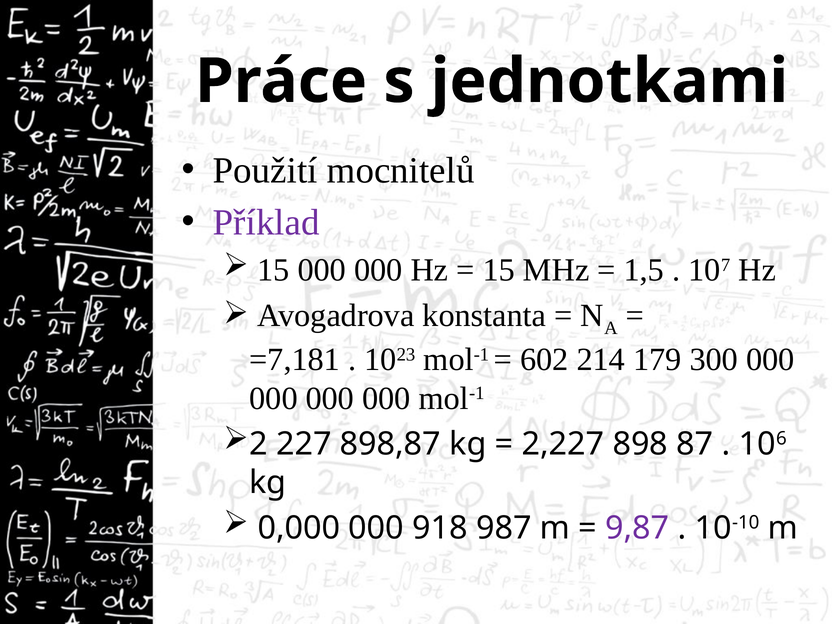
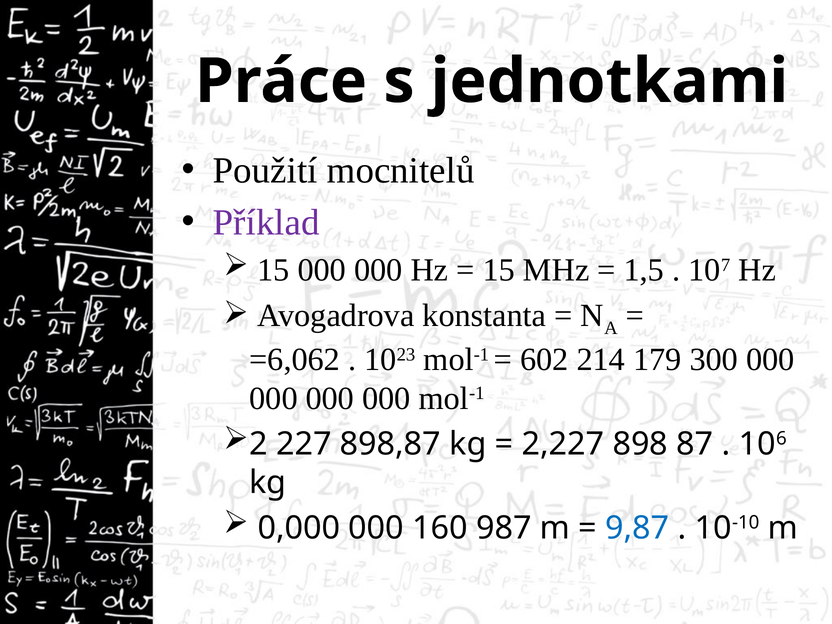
=7,181: =7,181 -> =6,062 (295, 360)
918: 918 -> 160 (440, 528)
9,87 colour: purple -> blue (637, 528)
